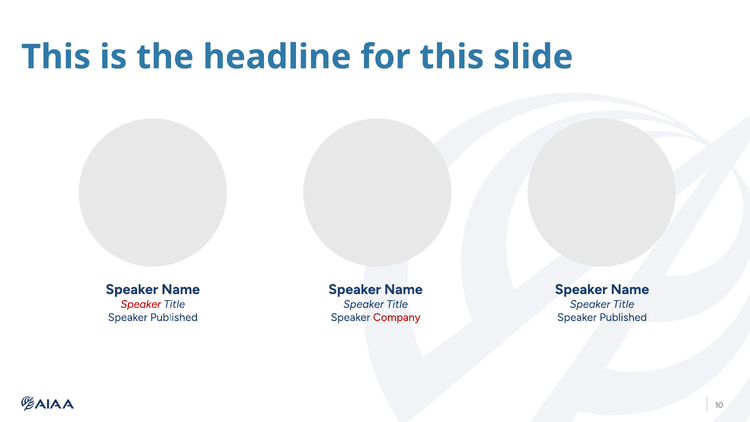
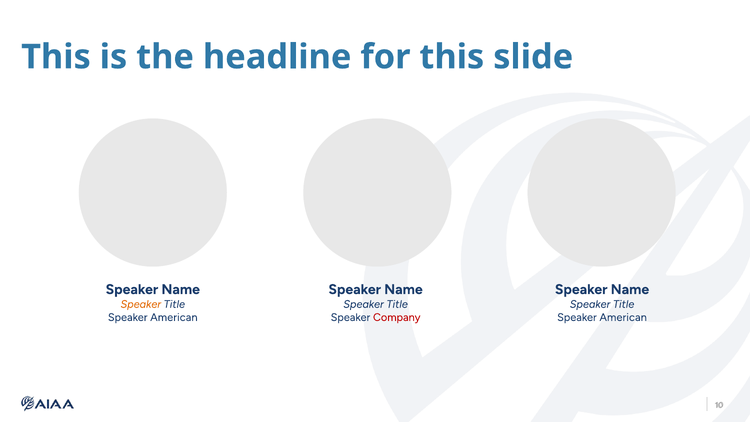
Speaker colour: red -> orange (141, 304)
Published: Published -> American (174, 317)
Published: Published -> American (623, 317)
